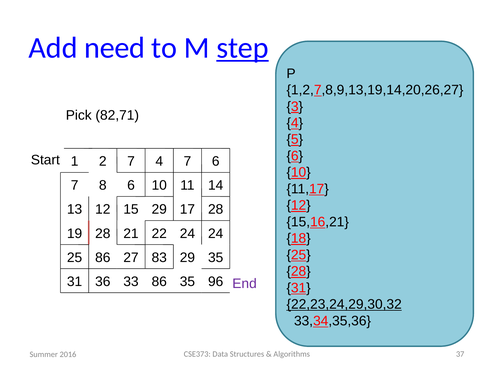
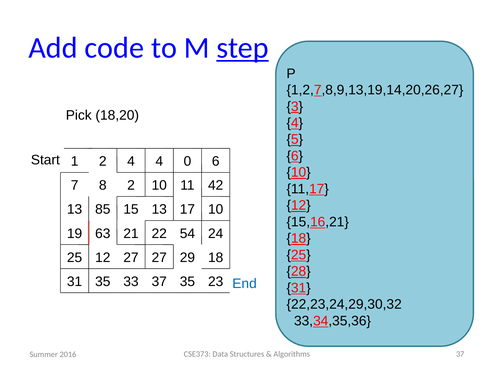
need: need -> code (114, 48)
82,71: 82,71 -> 18,20 (117, 115)
2 7: 7 -> 4 (131, 161)
4 7: 7 -> 0 (187, 161)
8 6: 6 -> 2 (131, 185)
14: 14 -> 42 (216, 185)
13 12: 12 -> 85 (103, 209)
15 29: 29 -> 13 (159, 209)
17 28: 28 -> 10 (216, 209)
19 28: 28 -> 63 (103, 233)
22 24: 24 -> 54 (187, 233)
25 86: 86 -> 12 (103, 257)
27 83: 83 -> 27 (159, 257)
29 35: 35 -> 18 (216, 257)
31 36: 36 -> 35 (103, 281)
33 86: 86 -> 37 (159, 281)
96: 96 -> 23 (216, 281)
End colour: purple -> blue (245, 283)
22,23,24,29,30,32 underline: present -> none (344, 304)
